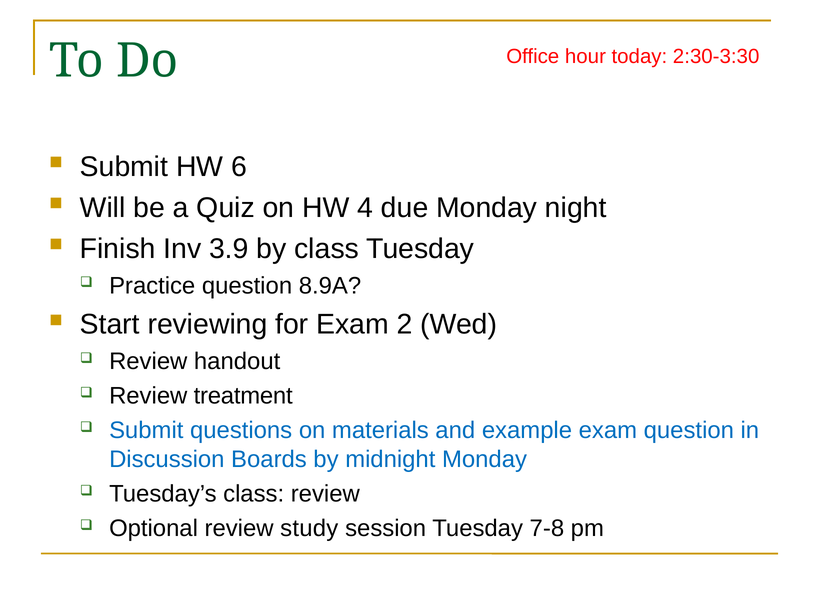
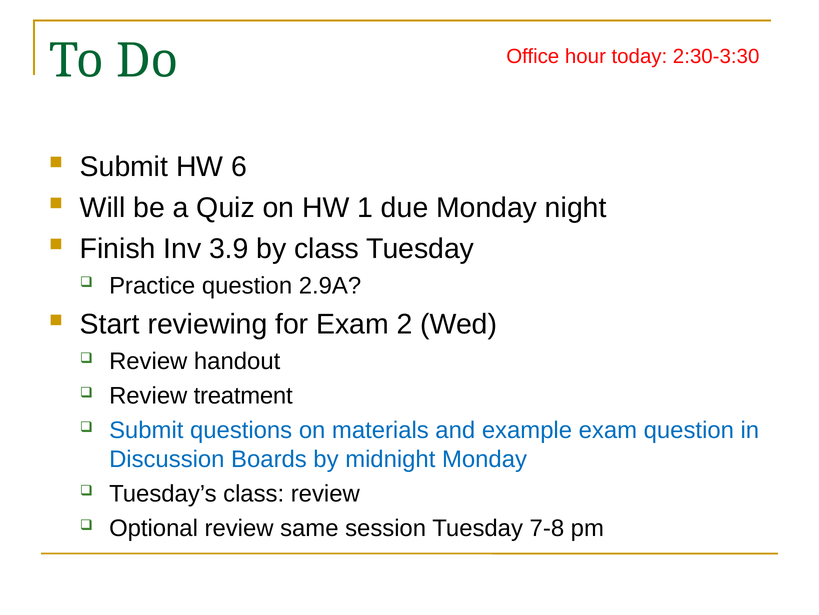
4: 4 -> 1 (365, 207)
8.9A: 8.9A -> 2.9A (330, 285)
study: study -> same (309, 528)
